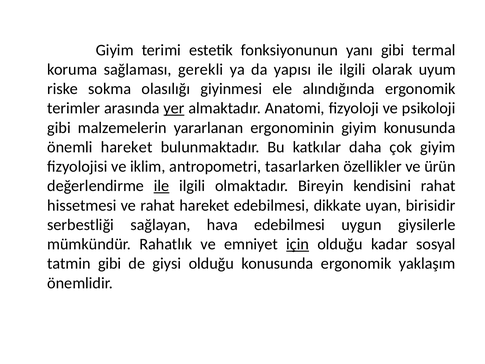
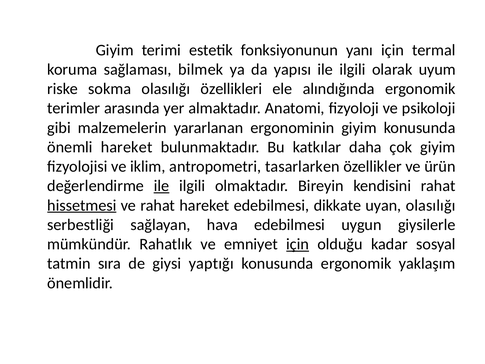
yanı gibi: gibi -> için (393, 50)
gerekli: gerekli -> bilmek (201, 69)
giyinmesi: giyinmesi -> özellikleri (231, 89)
yer underline: present -> none (174, 108)
hissetmesi underline: none -> present (82, 205)
uyan birisidir: birisidir -> olasılığı (431, 205)
tatmin gibi: gibi -> sıra (110, 263)
giysi olduğu: olduğu -> yaptığı (211, 263)
